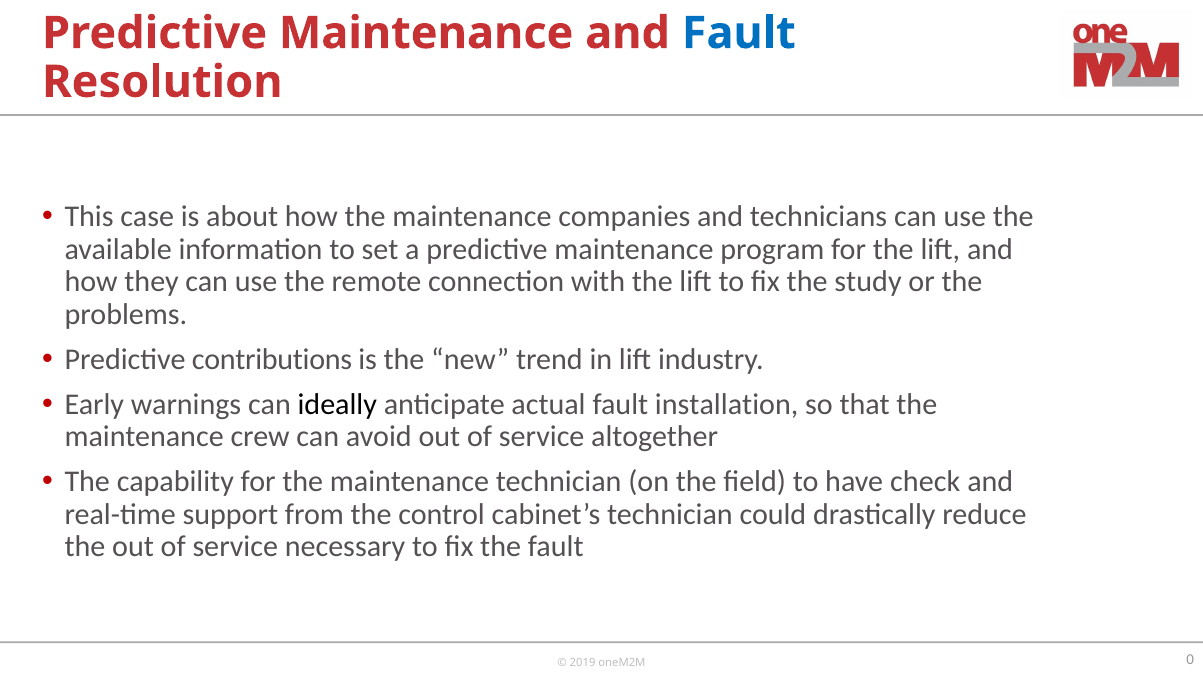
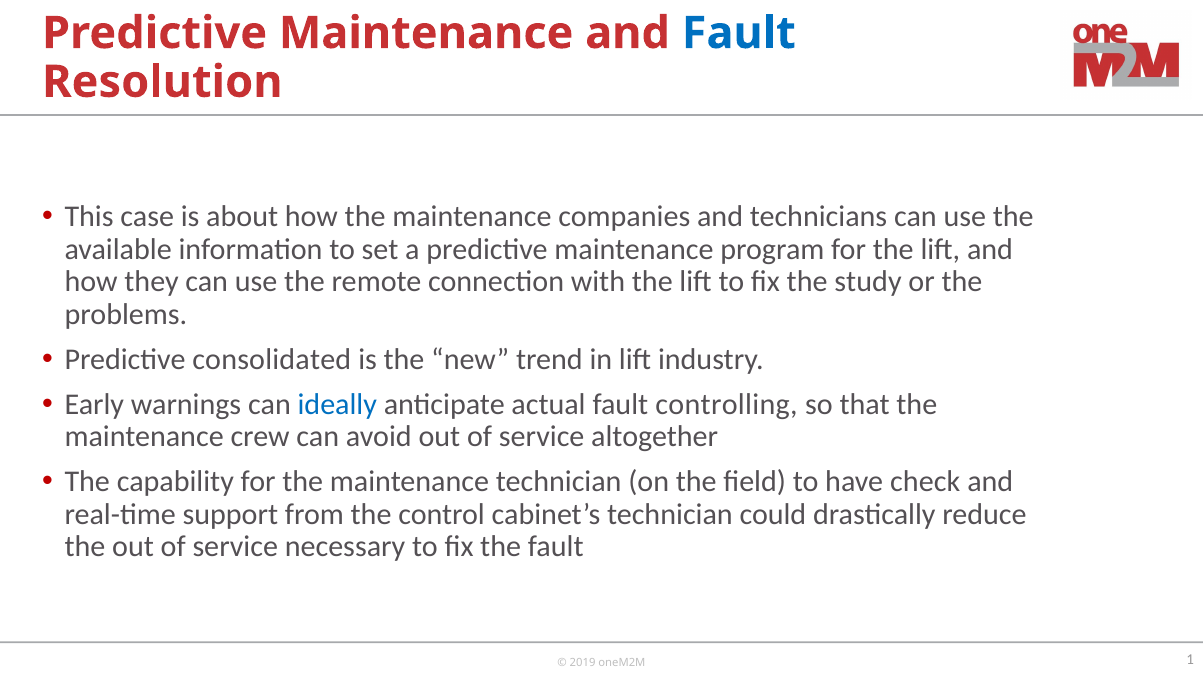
contributions: contributions -> consolidated (272, 359)
ideally colour: black -> blue (337, 404)
installation: installation -> controlling (727, 404)
0: 0 -> 1 (1190, 660)
